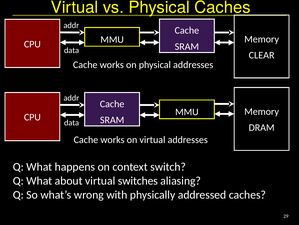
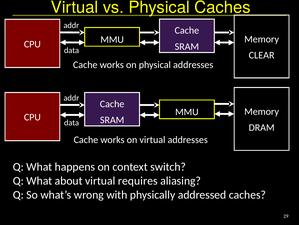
switches: switches -> requires (138, 180)
